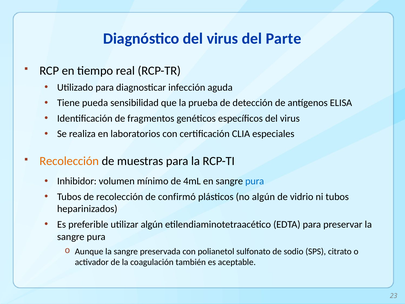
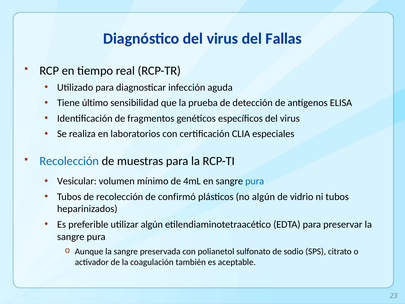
Parte: Parte -> Fallas (284, 39)
pueda: pueda -> último (95, 103)
Recolección colour: orange -> blue (69, 161)
Inhibidor: Inhibidor -> Vesicular (77, 181)
